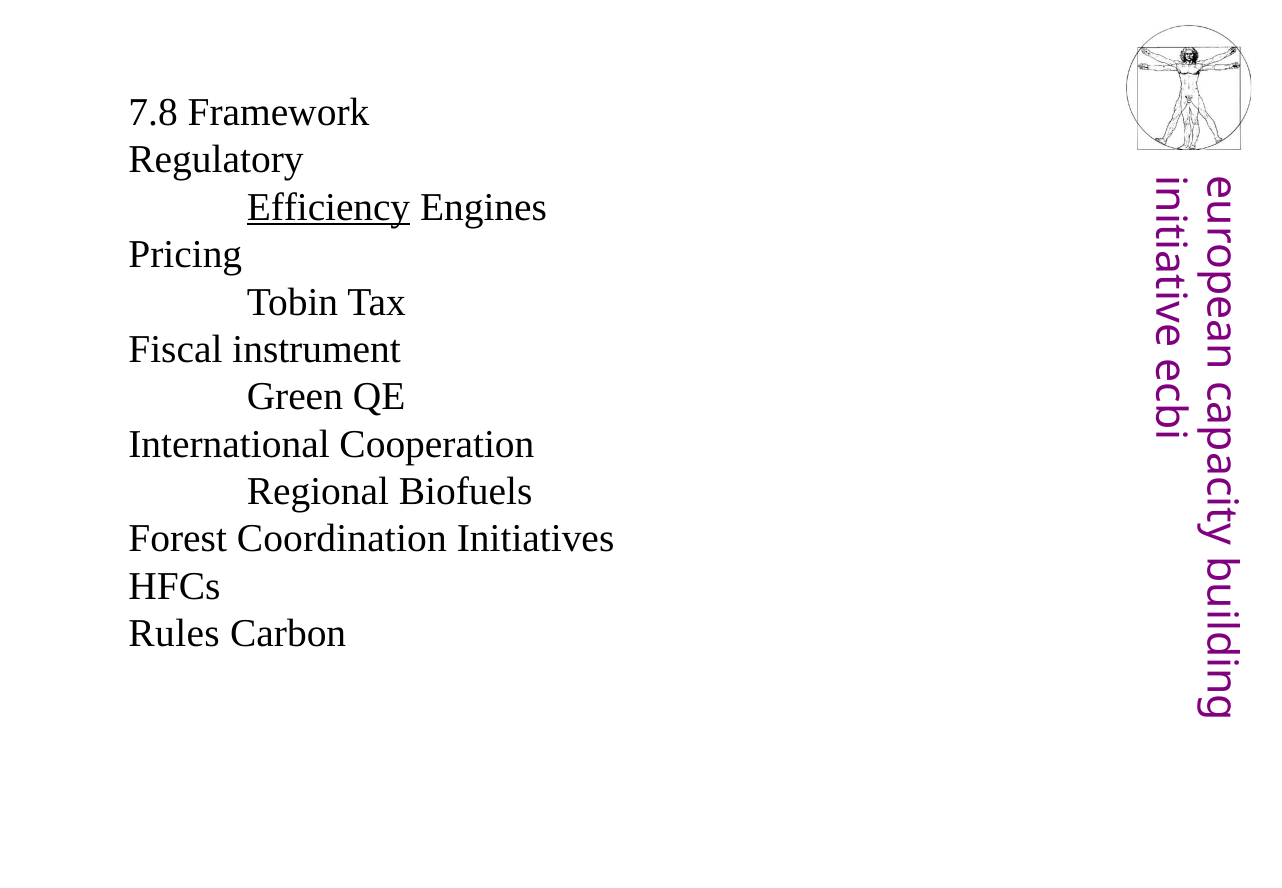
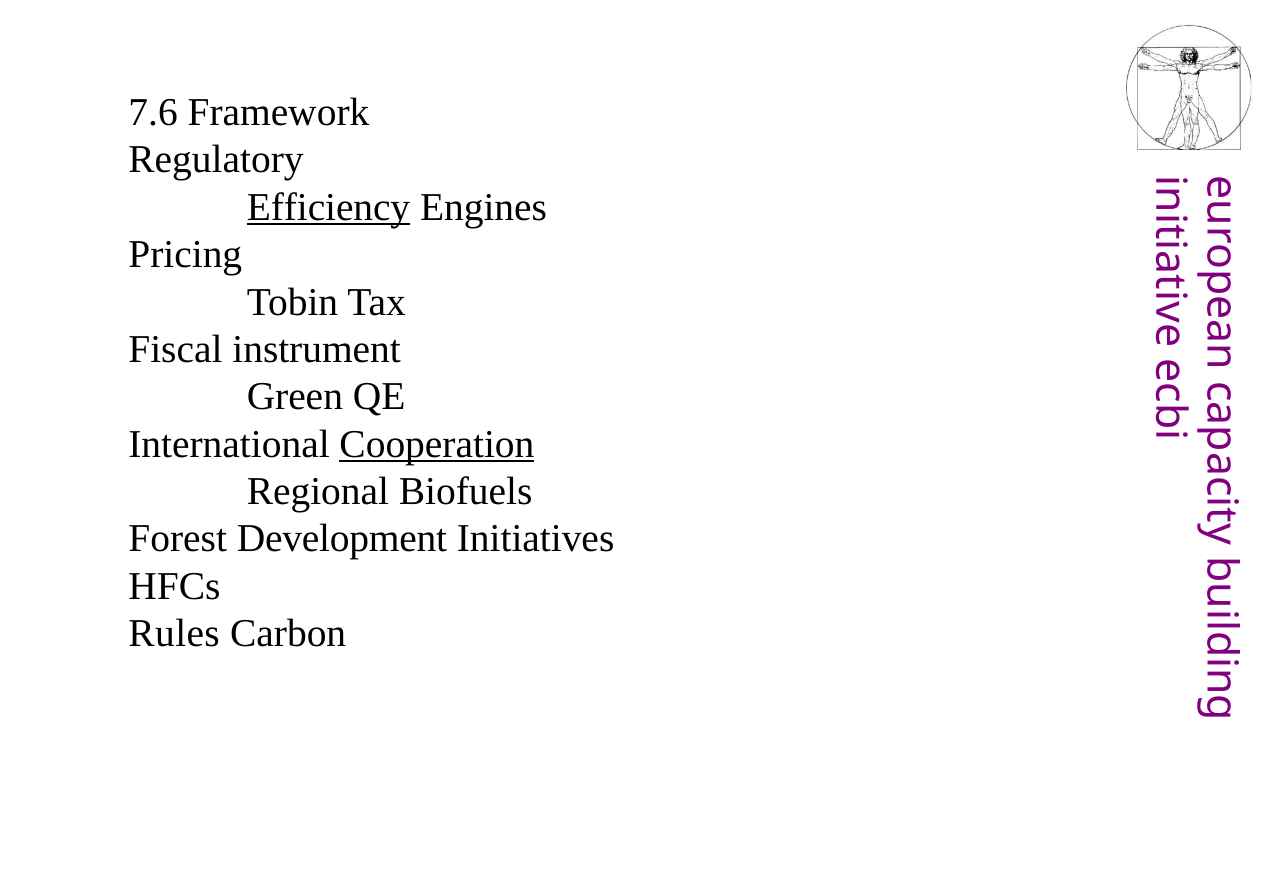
7.8: 7.8 -> 7.6 (153, 113)
Cooperation underline: none -> present (437, 444)
Coordination: Coordination -> Development (342, 539)
